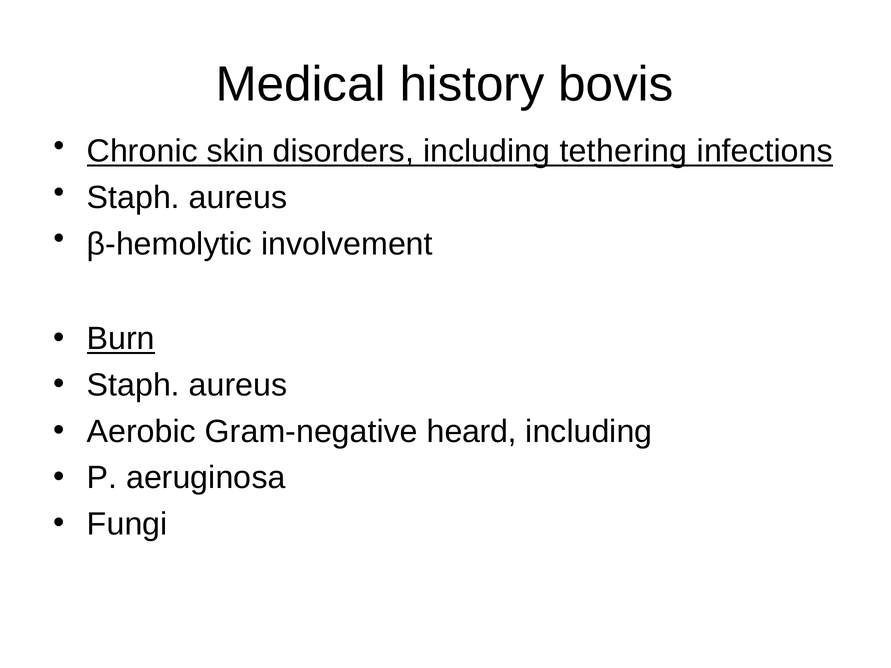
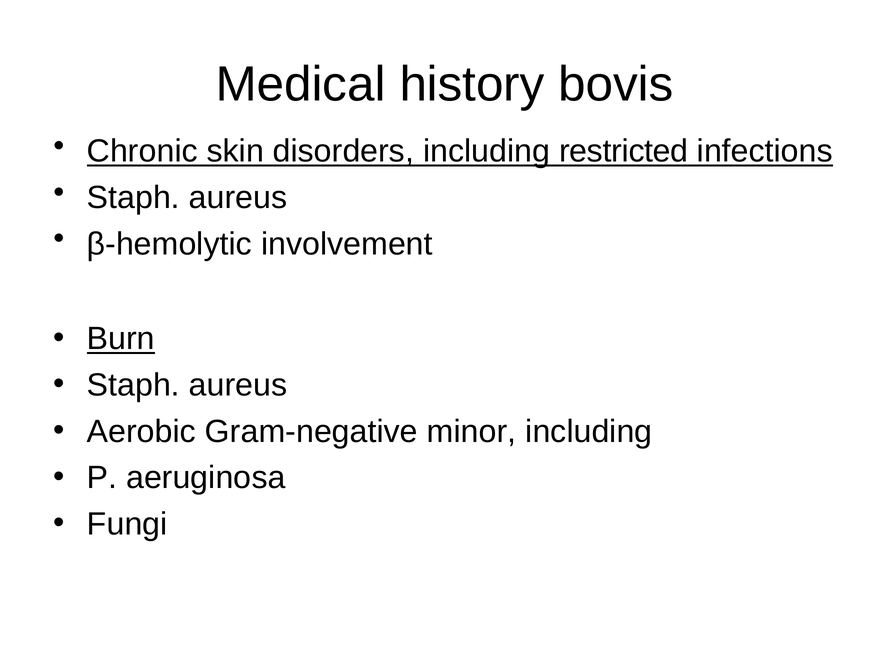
tethering: tethering -> restricted (624, 151)
heard: heard -> minor (472, 432)
